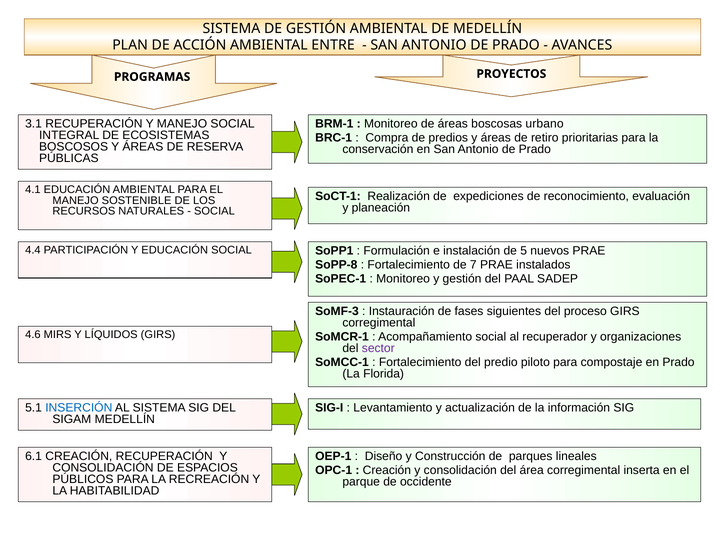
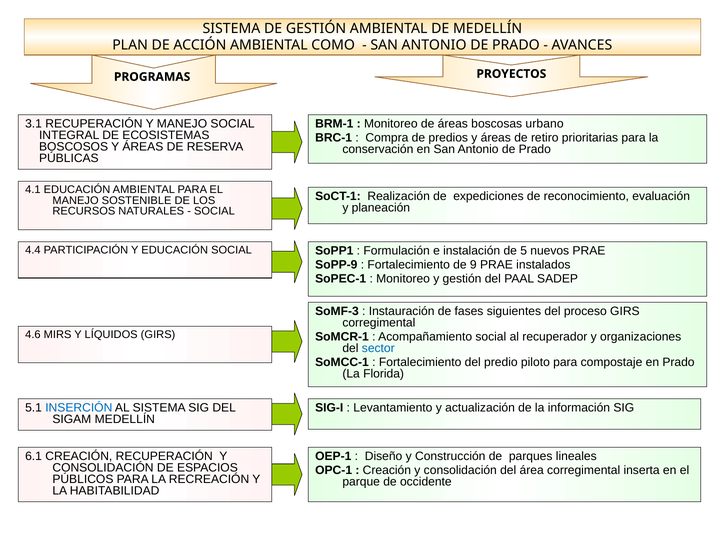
ENTRE: ENTRE -> COMO (333, 45)
SoPP-8: SoPP-8 -> SoPP-9 (336, 265)
7: 7 -> 9 (473, 265)
sector colour: purple -> blue (378, 348)
